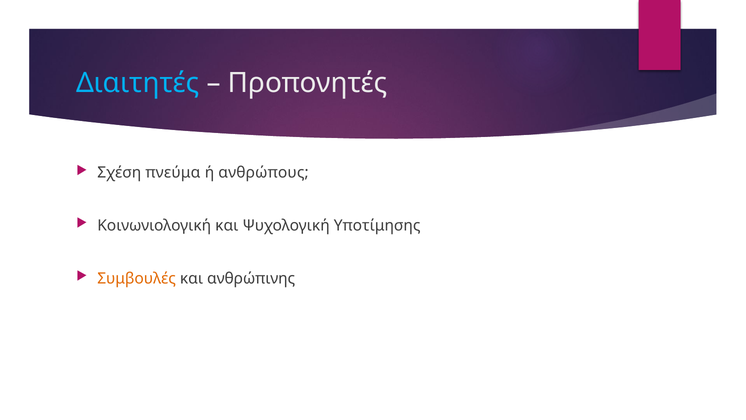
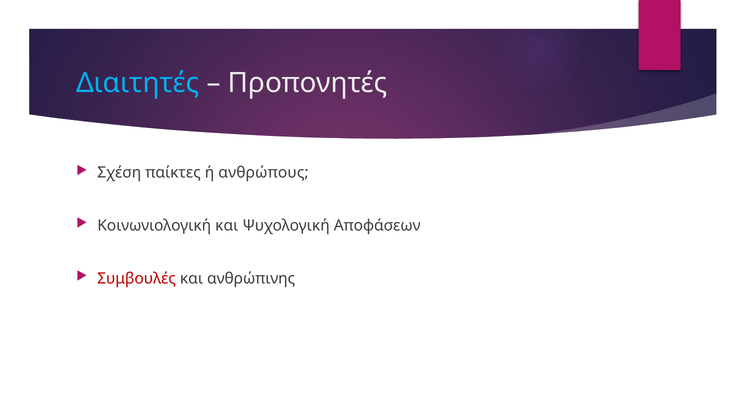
πνεύμα: πνεύμα -> παίκτες (173, 173)
Υποτίμησης: Υποτίμησης -> Αποφάσεων (377, 225)
Συμβουλές colour: orange -> red (137, 278)
